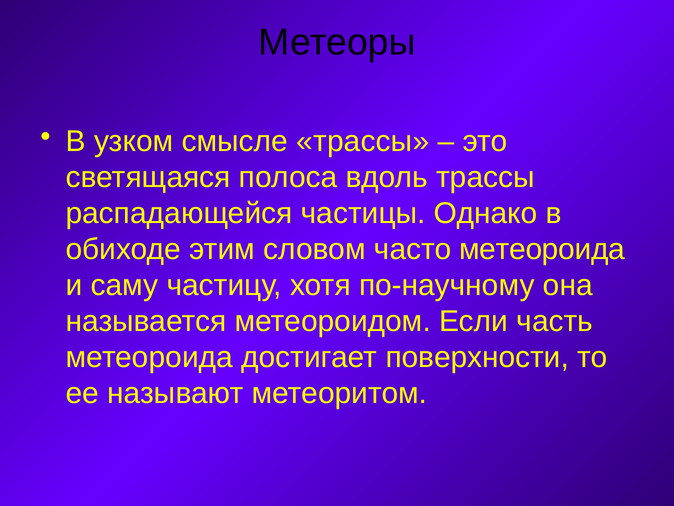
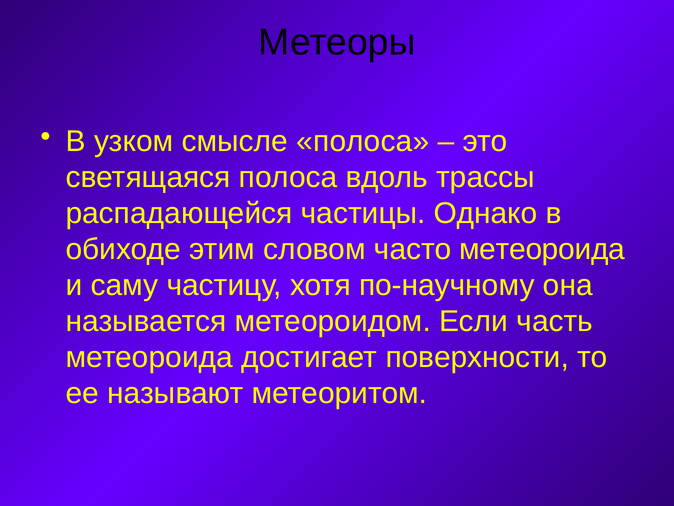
смысле трассы: трассы -> полоса (363, 141)
